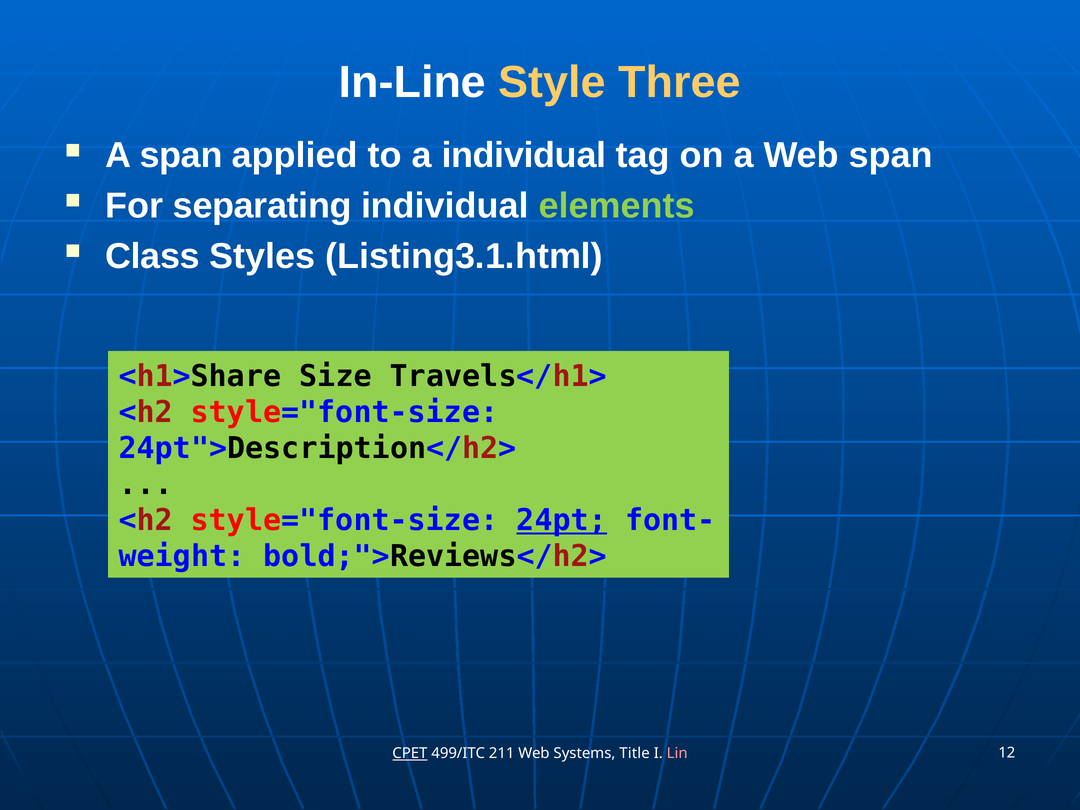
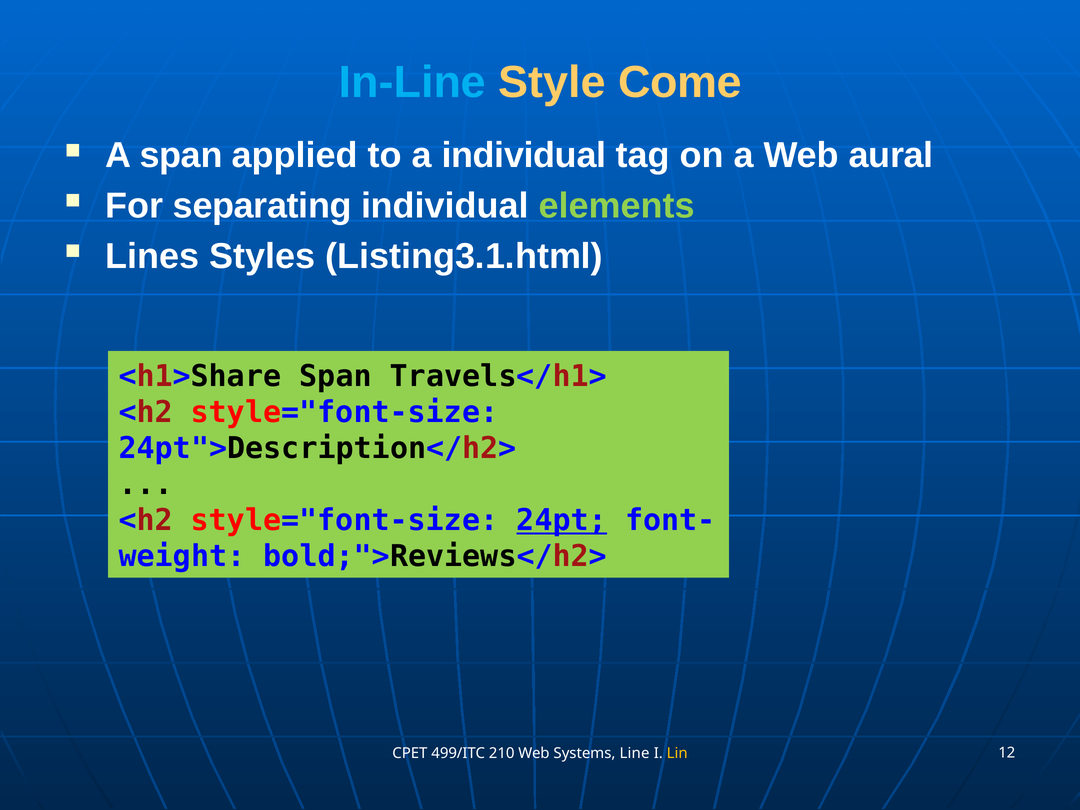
In-Line colour: white -> light blue (412, 83)
Three: Three -> Come (680, 83)
Web span: span -> aural (891, 156)
Class: Class -> Lines (152, 256)
<h1>Share Size: Size -> Span (336, 376)
CPET underline: present -> none (410, 753)
211: 211 -> 210 (502, 753)
Title: Title -> Line (635, 753)
Lin colour: pink -> yellow (677, 753)
